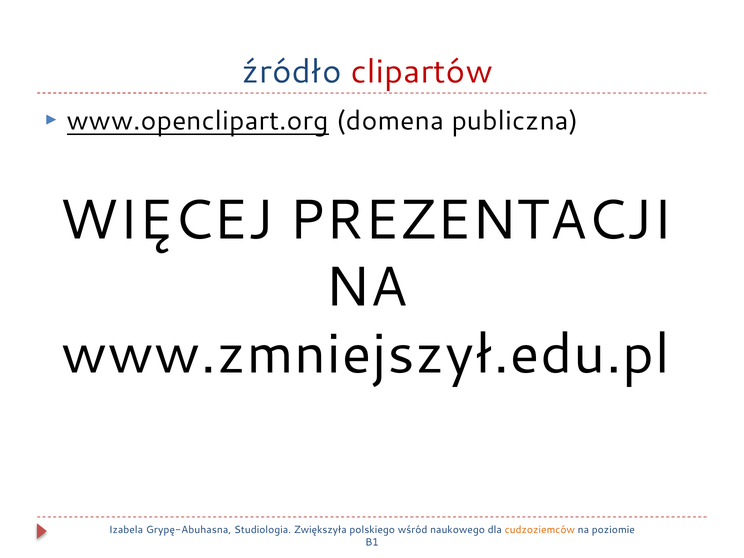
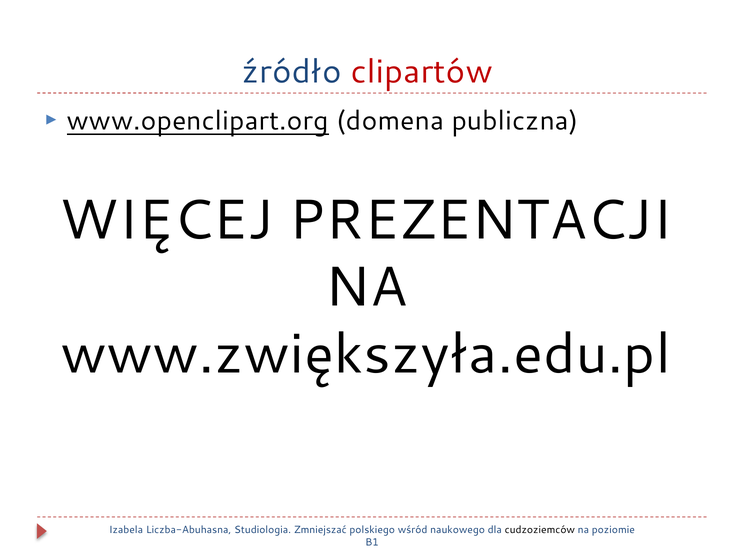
www.zmniejszył.edu.pl: www.zmniejszył.edu.pl -> www.zwiększyła.edu.pl (366, 354)
Grypę-Abuhasna: Grypę-Abuhasna -> Liczba-Abuhasna (189, 530)
Zwiększyła: Zwiększyła -> Zmniejszać (320, 530)
cudzoziemców colour: orange -> black (540, 530)
